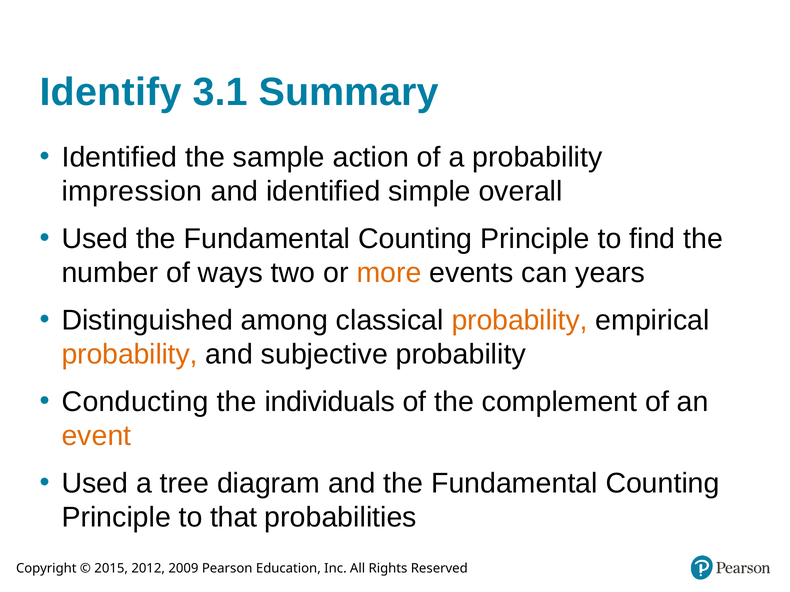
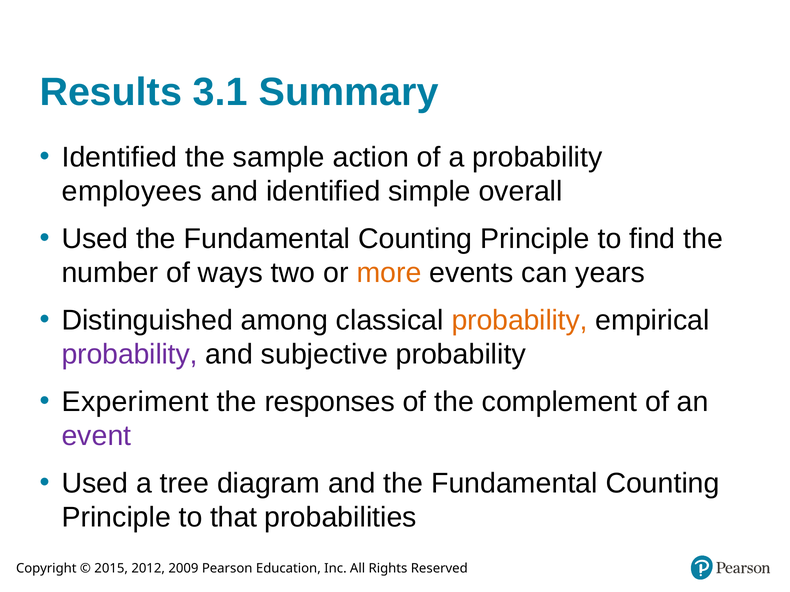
Identify: Identify -> Results (111, 92)
impression: impression -> employees (132, 192)
probability colour: orange -> purple (130, 355)
Conducting: Conducting -> Experiment (135, 402)
individuals: individuals -> responses (330, 402)
event colour: orange -> purple (96, 436)
